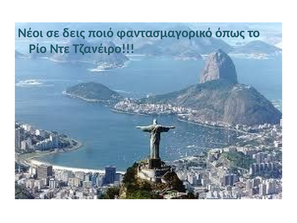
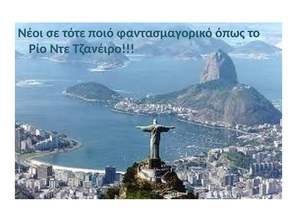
δεις: δεις -> τότε (74, 33)
